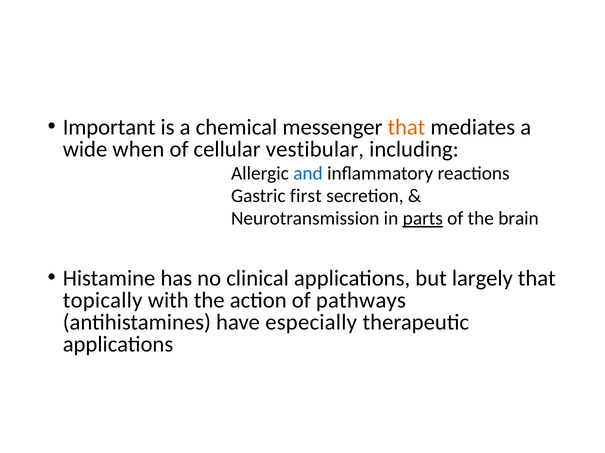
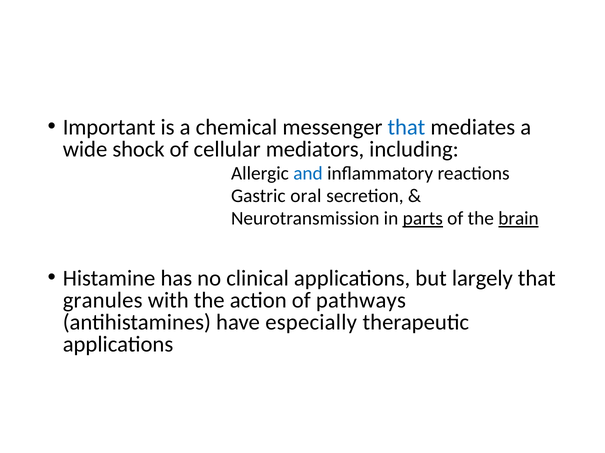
that colour: orange -> blue (406, 127)
when: when -> shock (139, 149)
vestibular: vestibular -> mediators (315, 149)
first: first -> oral (306, 196)
brain underline: none -> present (519, 219)
topically: topically -> granules (103, 301)
